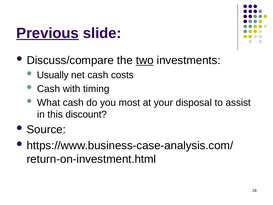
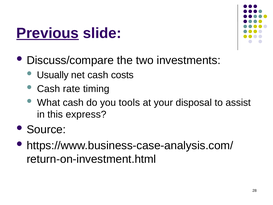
two underline: present -> none (145, 60)
with: with -> rate (72, 89)
most: most -> tools (129, 102)
discount: discount -> express (86, 114)
